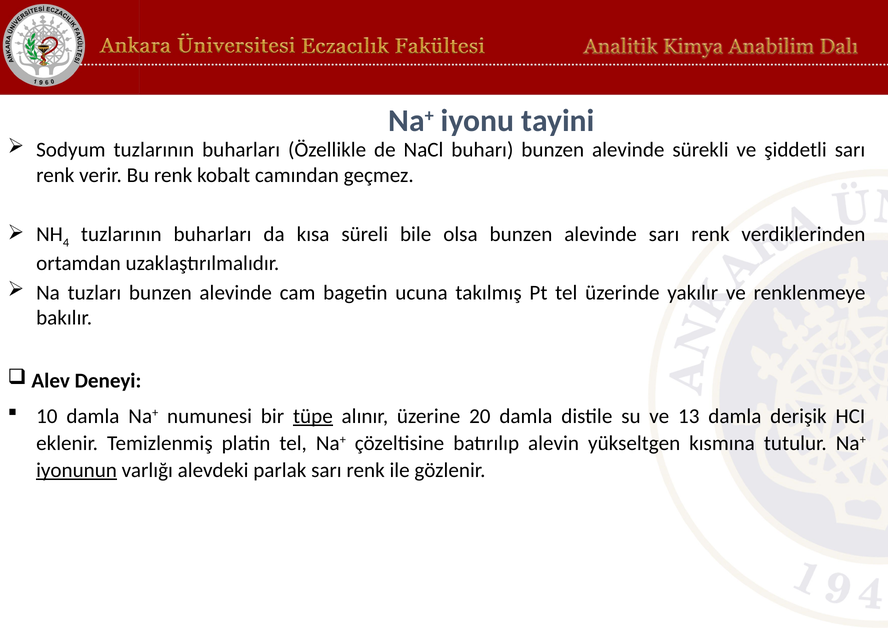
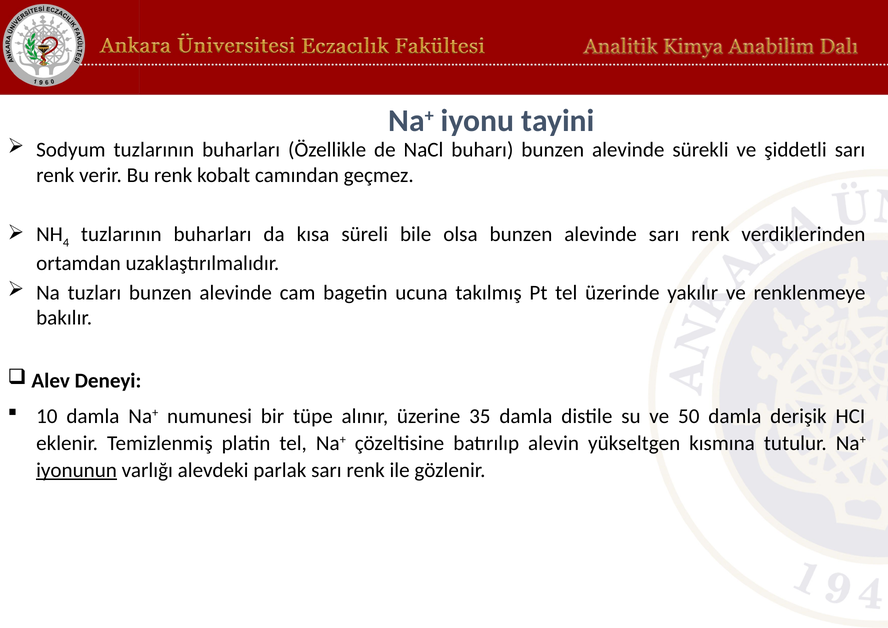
tüpe underline: present -> none (313, 416)
20: 20 -> 35 (480, 416)
13: 13 -> 50 (689, 416)
